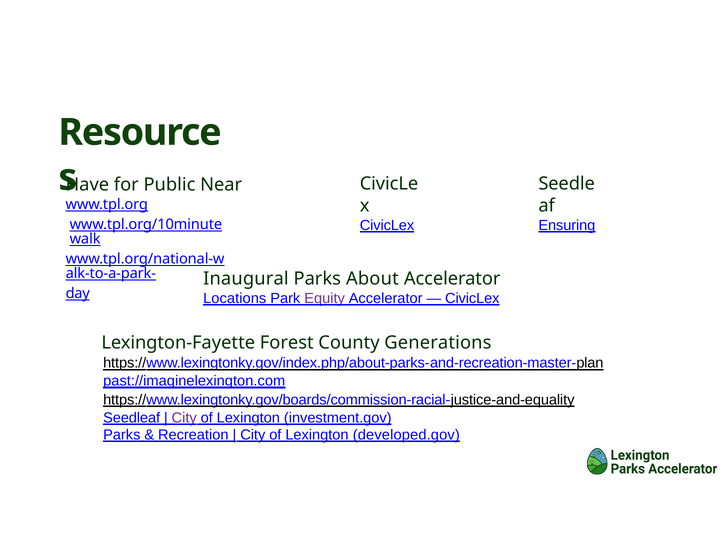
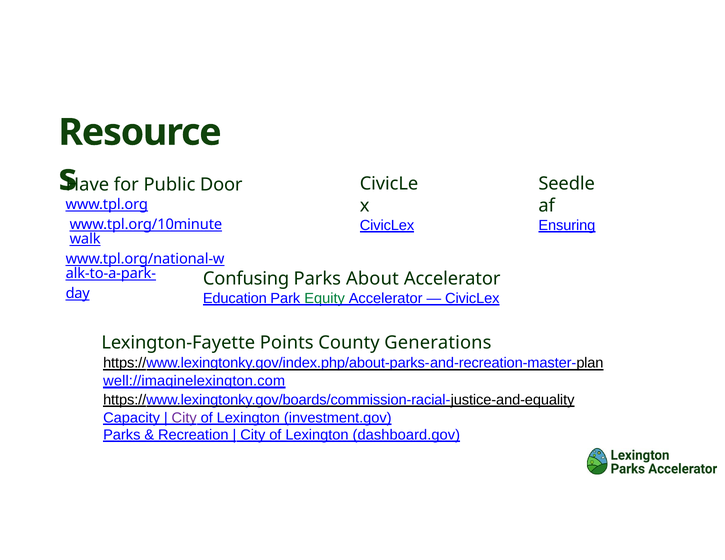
Near: Near -> Door (221, 185)
Inaugural: Inaugural -> Confusing (246, 279)
Locations: Locations -> Education (235, 299)
Equity colour: purple -> green (325, 299)
Forest: Forest -> Points (287, 343)
past://imaginelexington.com: past://imaginelexington.com -> well://imaginelexington.com (194, 381)
Seedleaf: Seedleaf -> Capacity (132, 418)
developed.gov: developed.gov -> dashboard.gov (406, 435)
